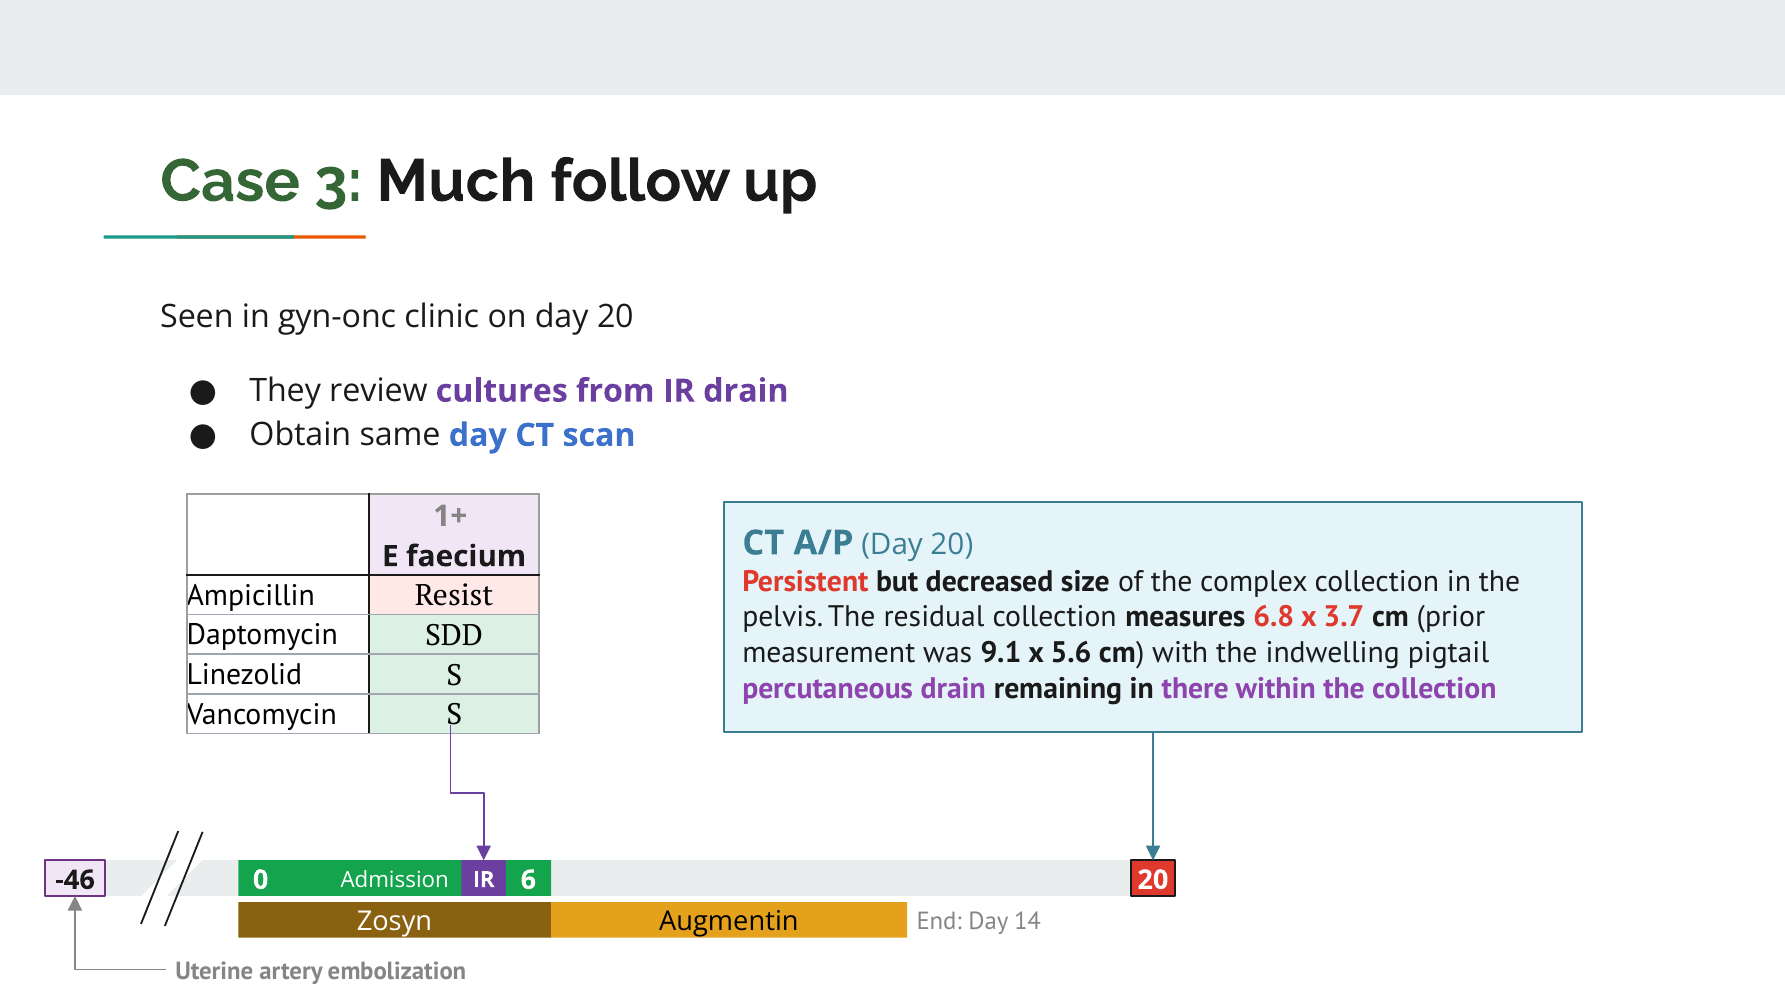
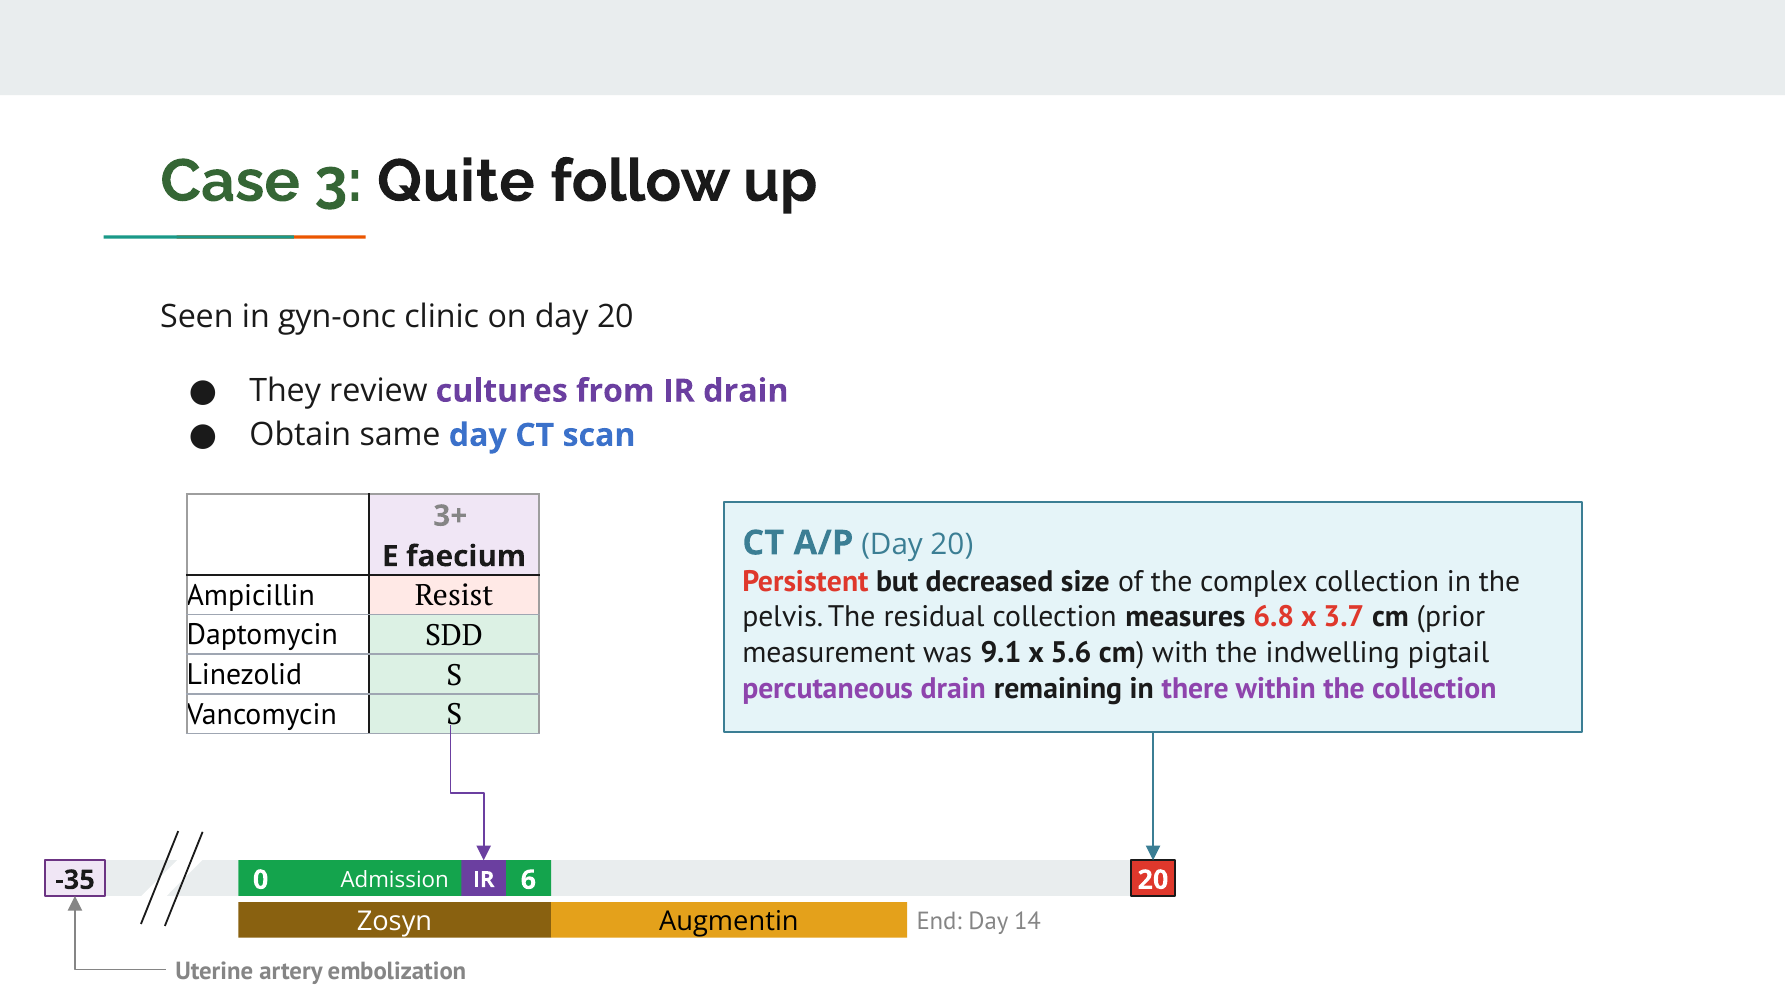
Much: Much -> Quite (456, 181)
1+: 1+ -> 3+ (450, 516)
-46: -46 -> -35 (75, 880)
